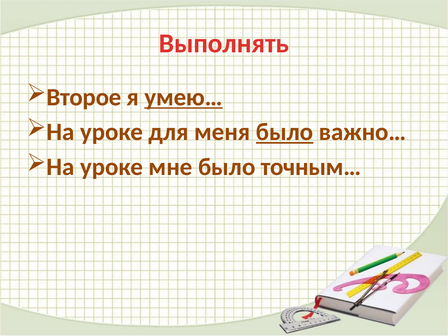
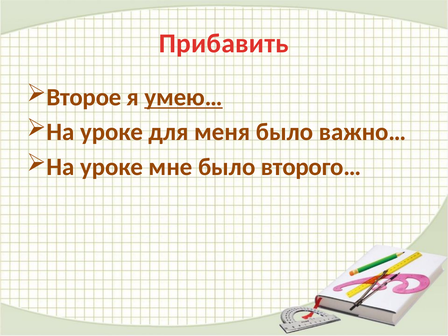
Выполнять: Выполнять -> Прибавить (224, 43)
было underline: present -> none (285, 132)
точным…: точным… -> второго… (311, 167)
